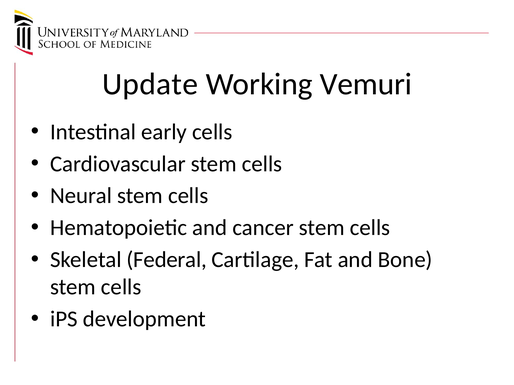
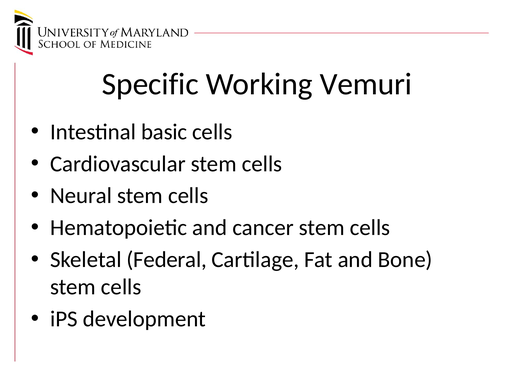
Update: Update -> Specific (150, 84)
early: early -> basic (164, 132)
